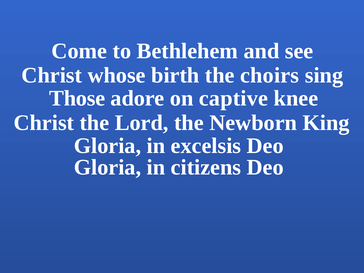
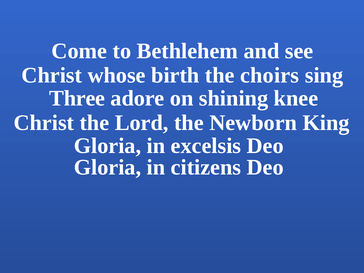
Those: Those -> Three (77, 98)
captive: captive -> shining (234, 98)
